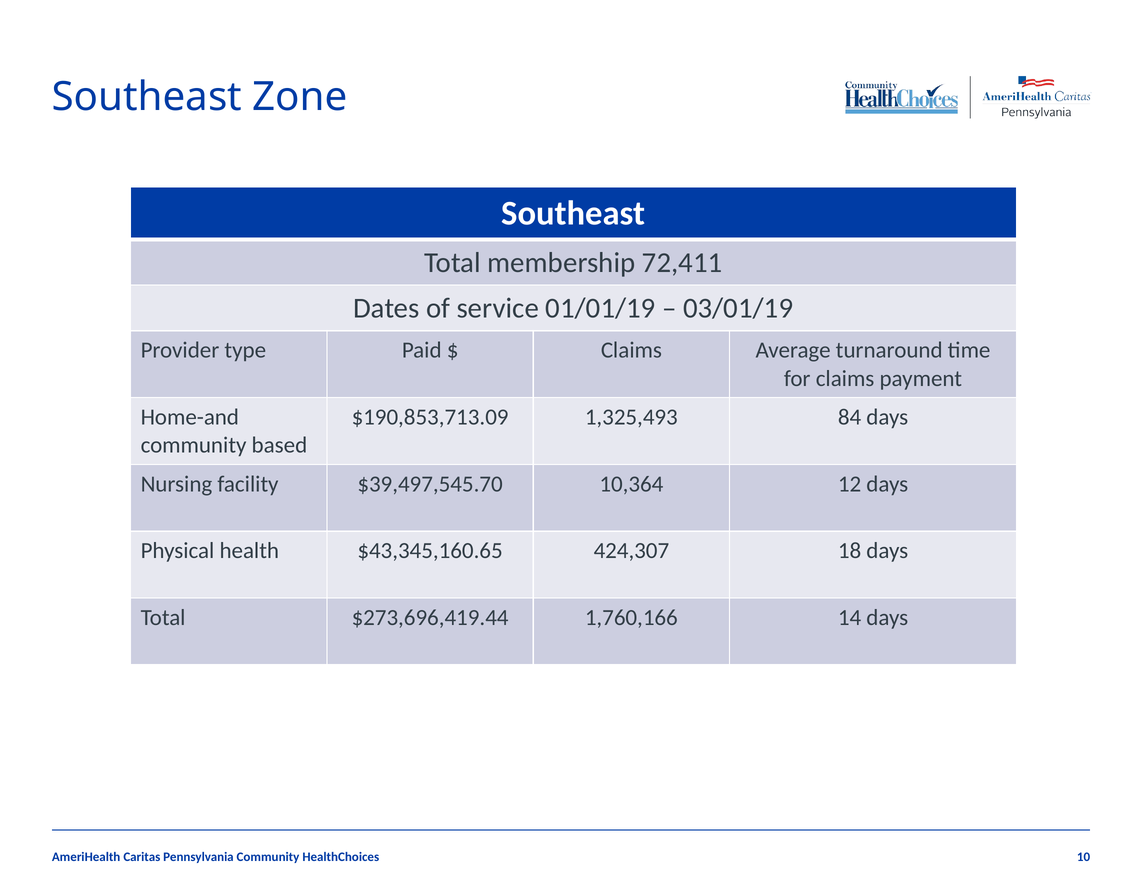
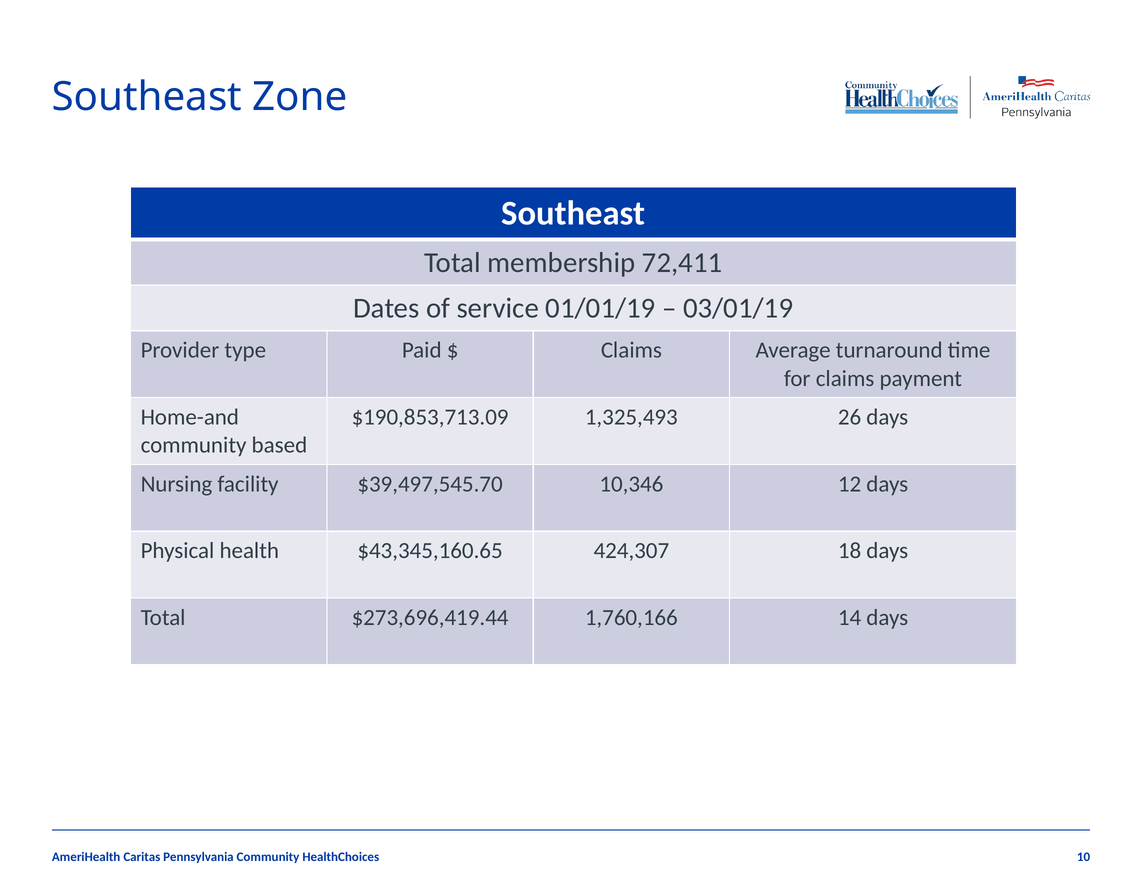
84: 84 -> 26 (850, 417)
10,364: 10,364 -> 10,346 (631, 484)
